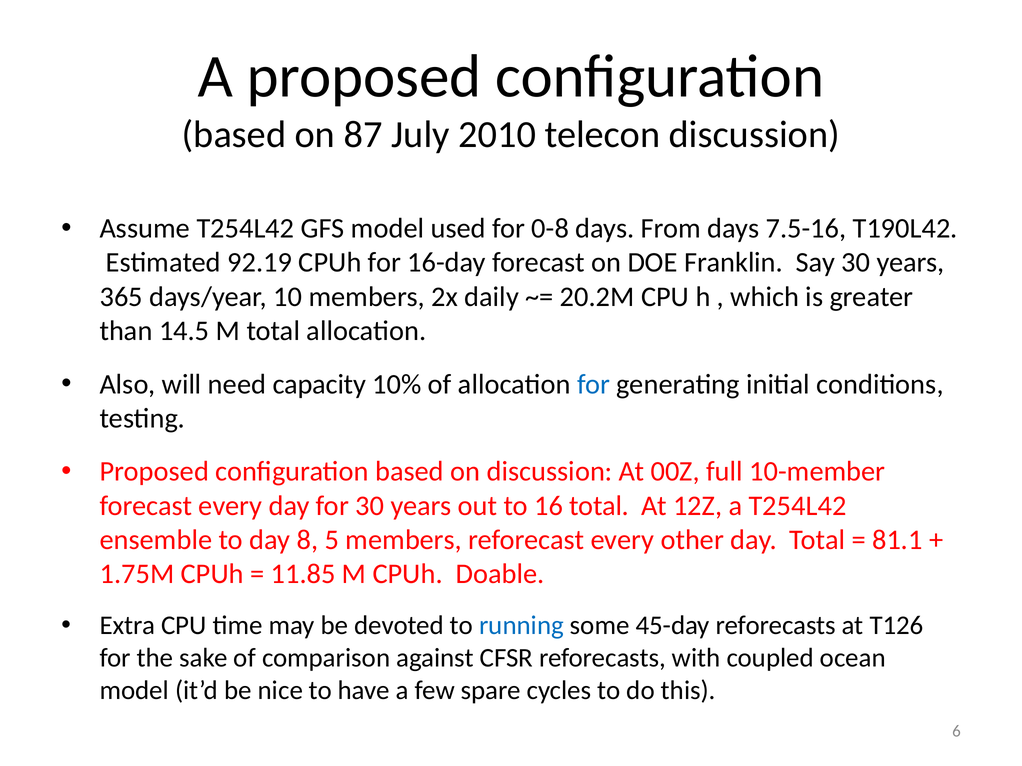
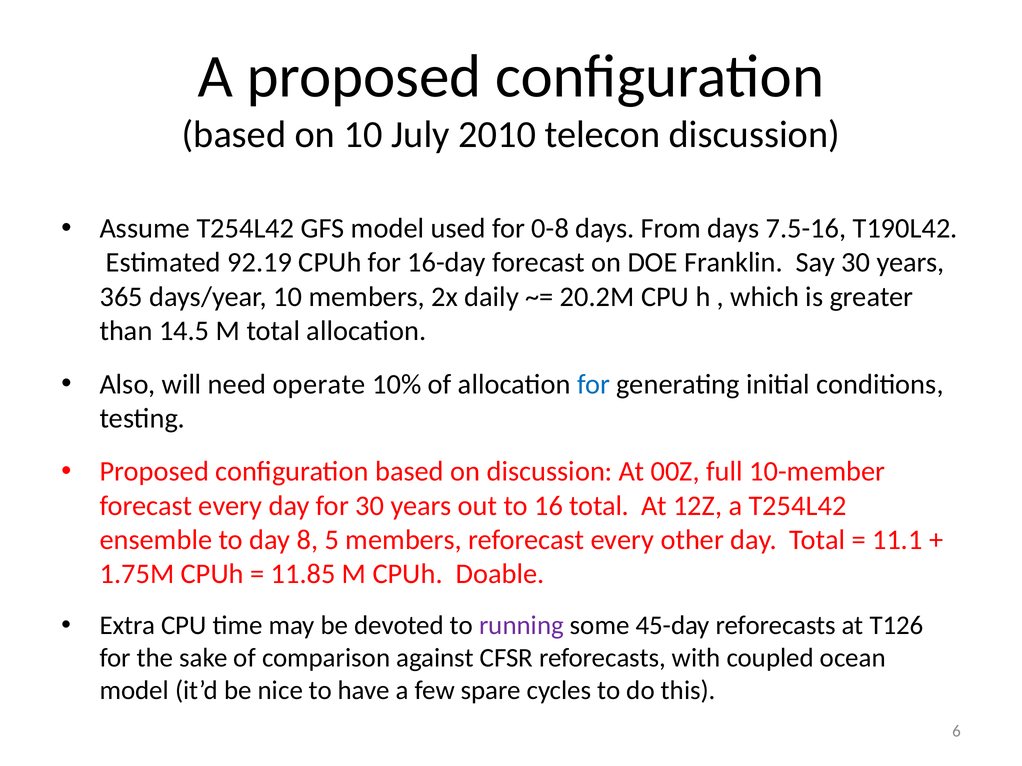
on 87: 87 -> 10 (363, 135)
capacity: capacity -> operate (319, 384)
81.1: 81.1 -> 11.1 (897, 540)
running colour: blue -> purple (521, 626)
